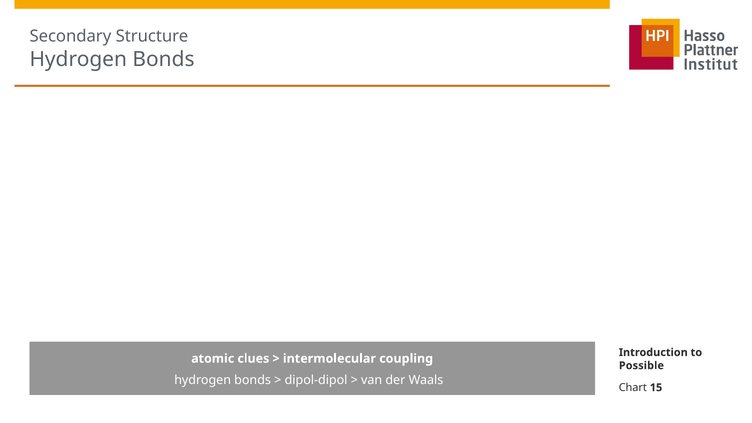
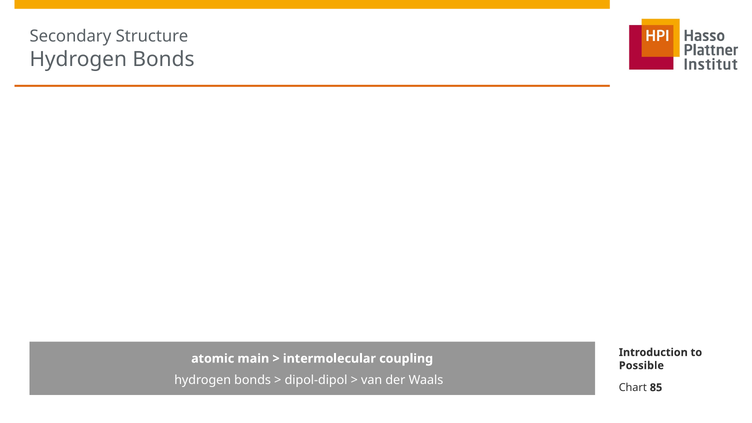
clues: clues -> main (253, 359)
15: 15 -> 85 (656, 388)
